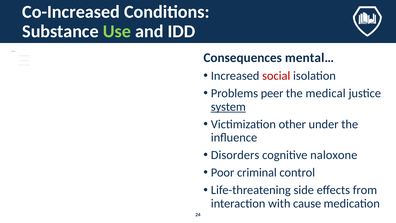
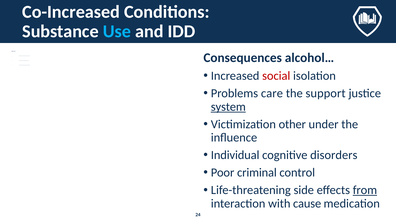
Use colour: light green -> light blue (117, 31)
mental…: mental… -> alcohol… (309, 58)
peer: peer -> care (272, 93)
medical: medical -> support (326, 93)
Disorders: Disorders -> Individual (235, 155)
cognitive naloxone: naloxone -> disorders (334, 155)
from underline: none -> present (365, 190)
